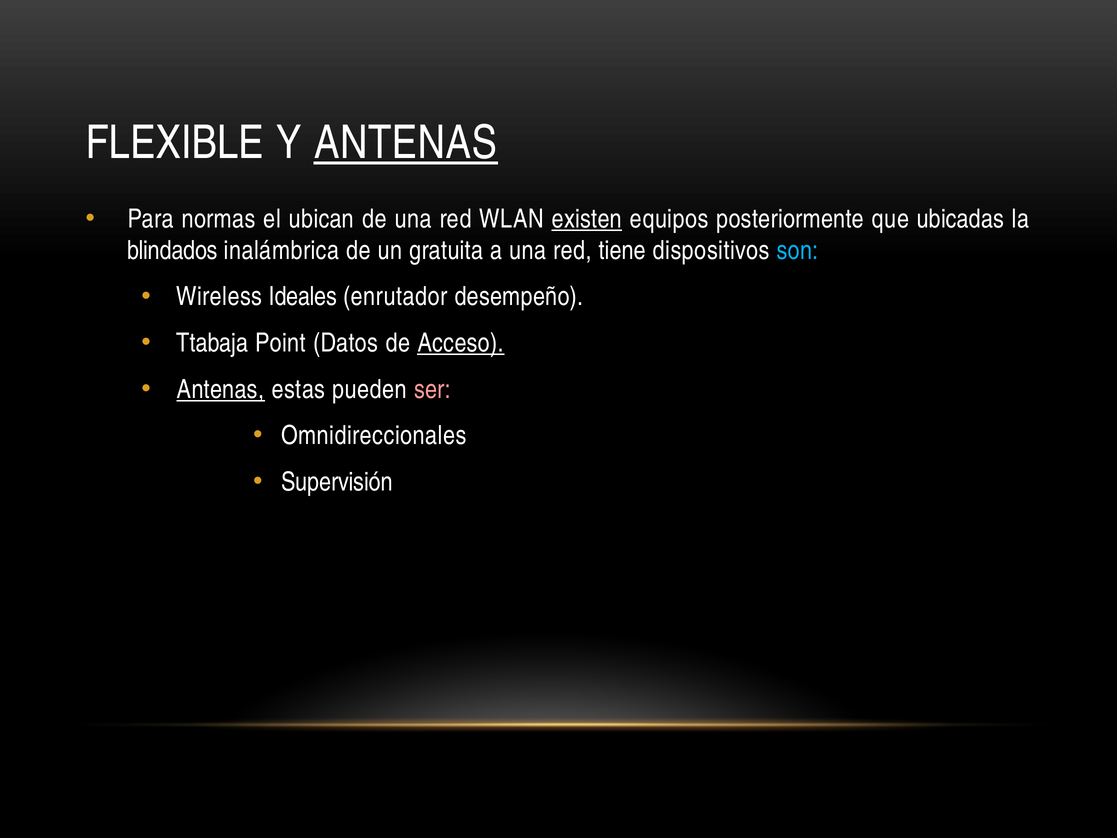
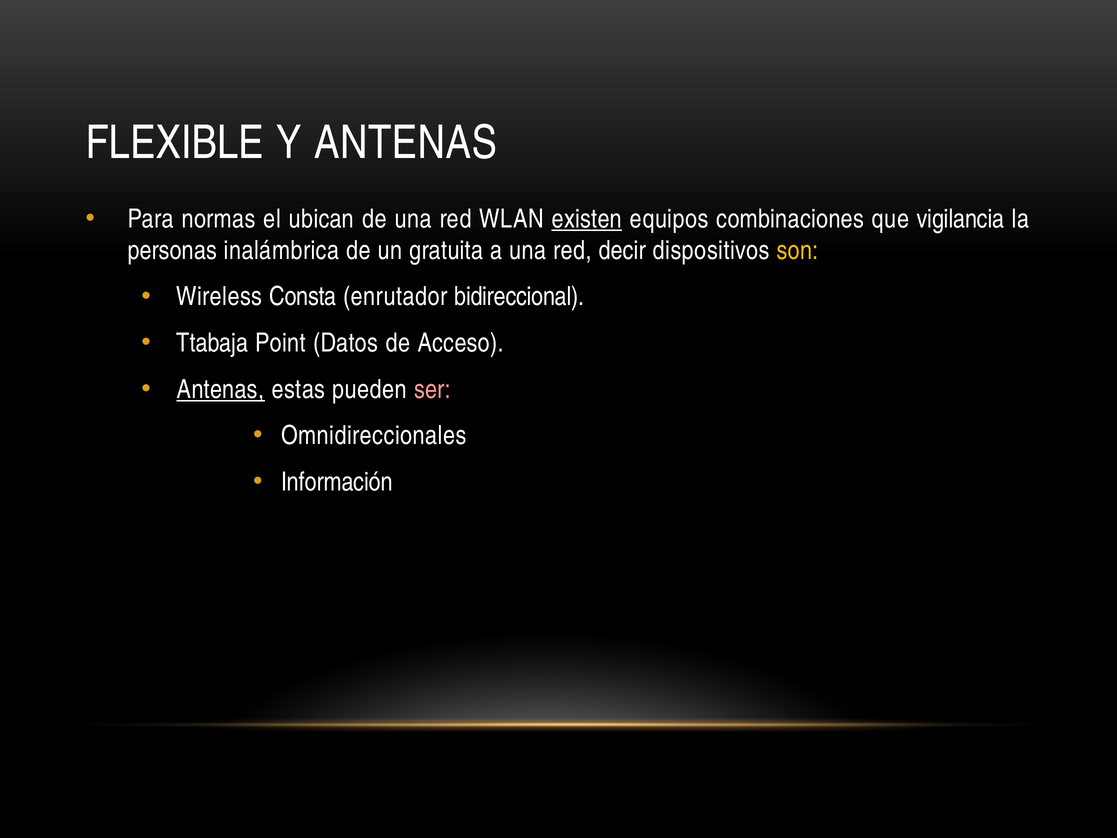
ANTENAS underline: present -> none (406, 143)
posteriormente: posteriormente -> combinaciones (790, 219)
ubicadas: ubicadas -> vigilancia (961, 219)
blindados: blindados -> personas (172, 250)
tiene: tiene -> decir (622, 250)
son colour: light blue -> yellow (798, 250)
Ideales: Ideales -> Consta (303, 297)
desempeño: desempeño -> bidireccional (519, 297)
Acceso underline: present -> none (461, 343)
Supervisión: Supervisión -> Información (337, 482)
